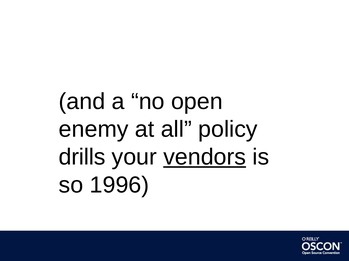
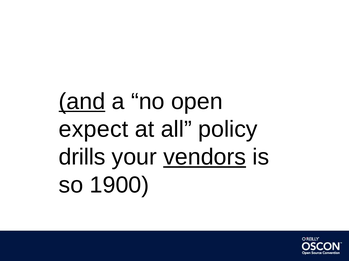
and underline: none -> present (82, 102)
enemy: enemy -> expect (94, 130)
1996: 1996 -> 1900 (119, 185)
